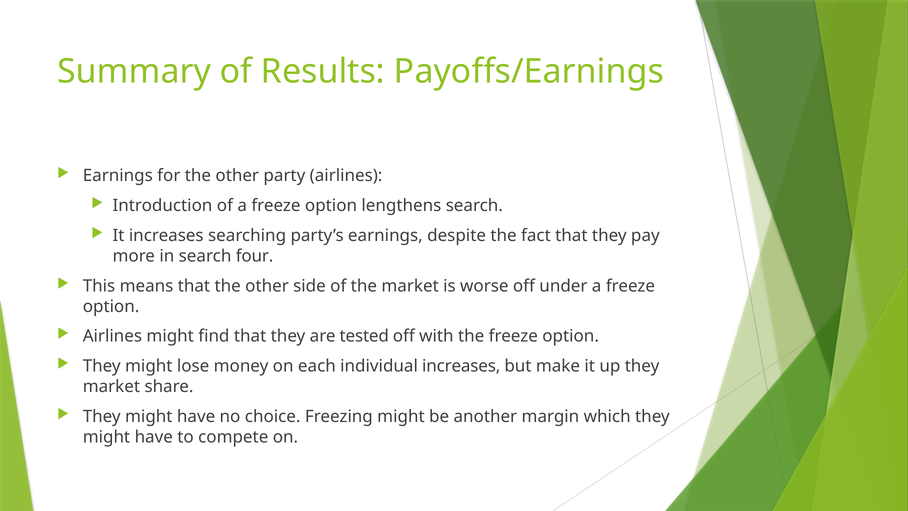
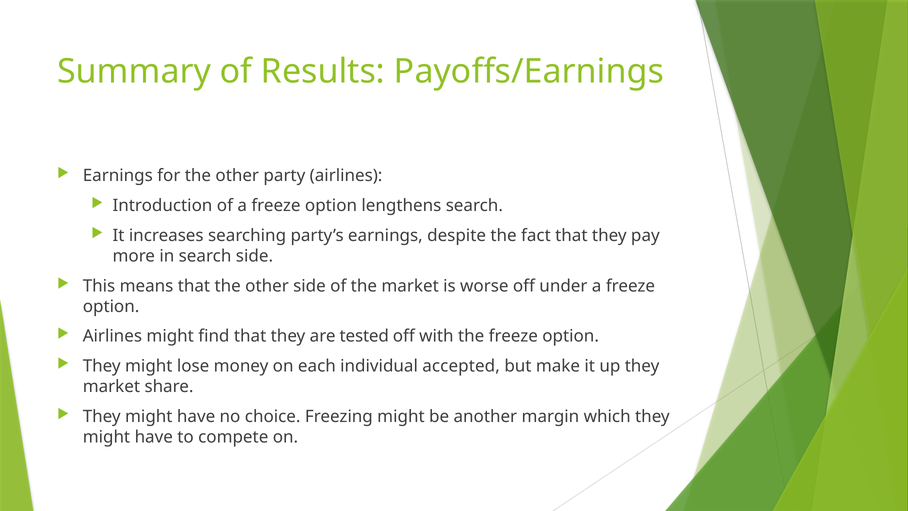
search four: four -> side (254, 256)
individual increases: increases -> accepted (461, 366)
